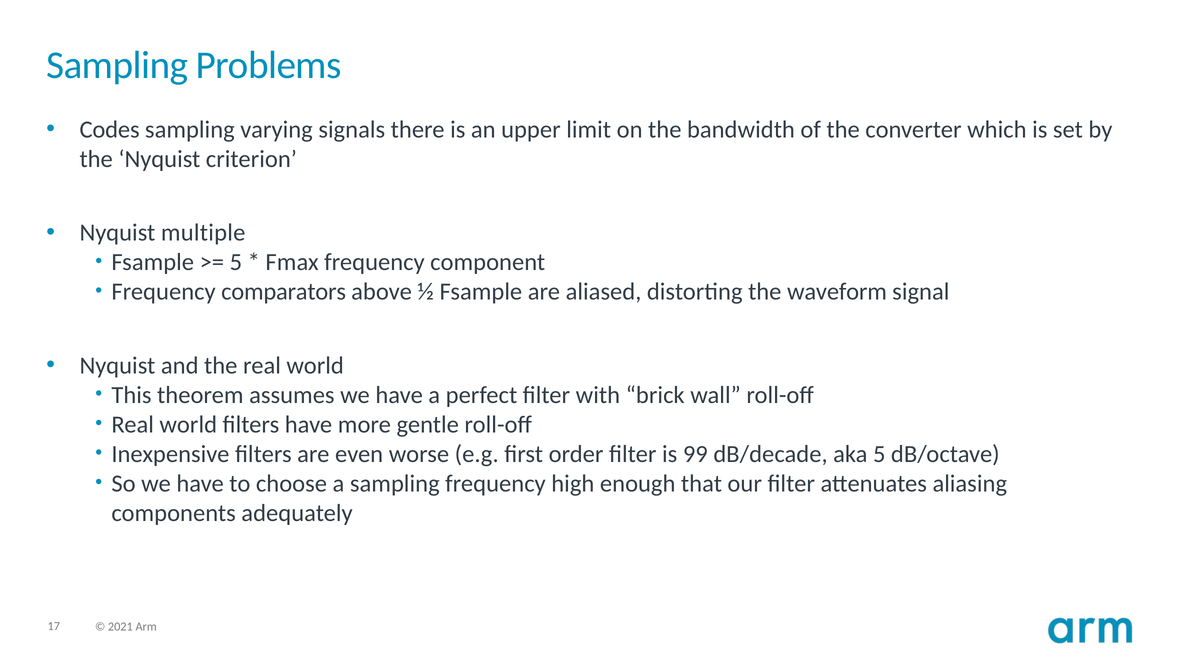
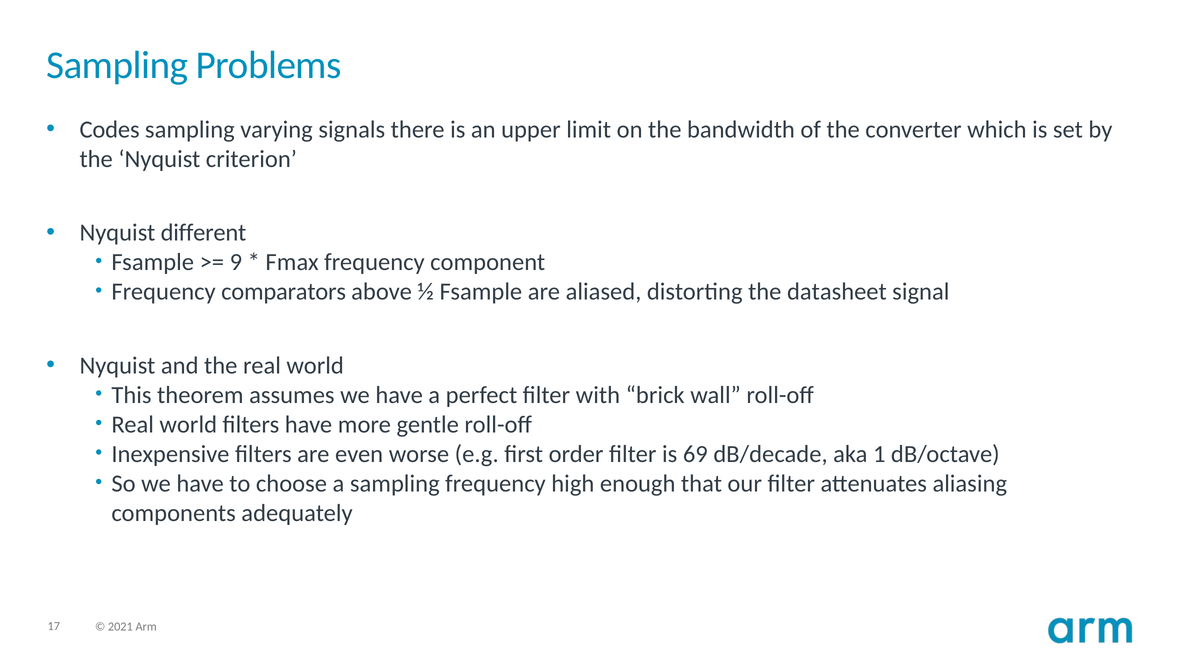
multiple: multiple -> different (203, 233)
5: 5 -> 9 (236, 262)
waveform: waveform -> datasheet (837, 292)
99: 99 -> 69 (695, 454)
aka 5: 5 -> 1 (879, 454)
